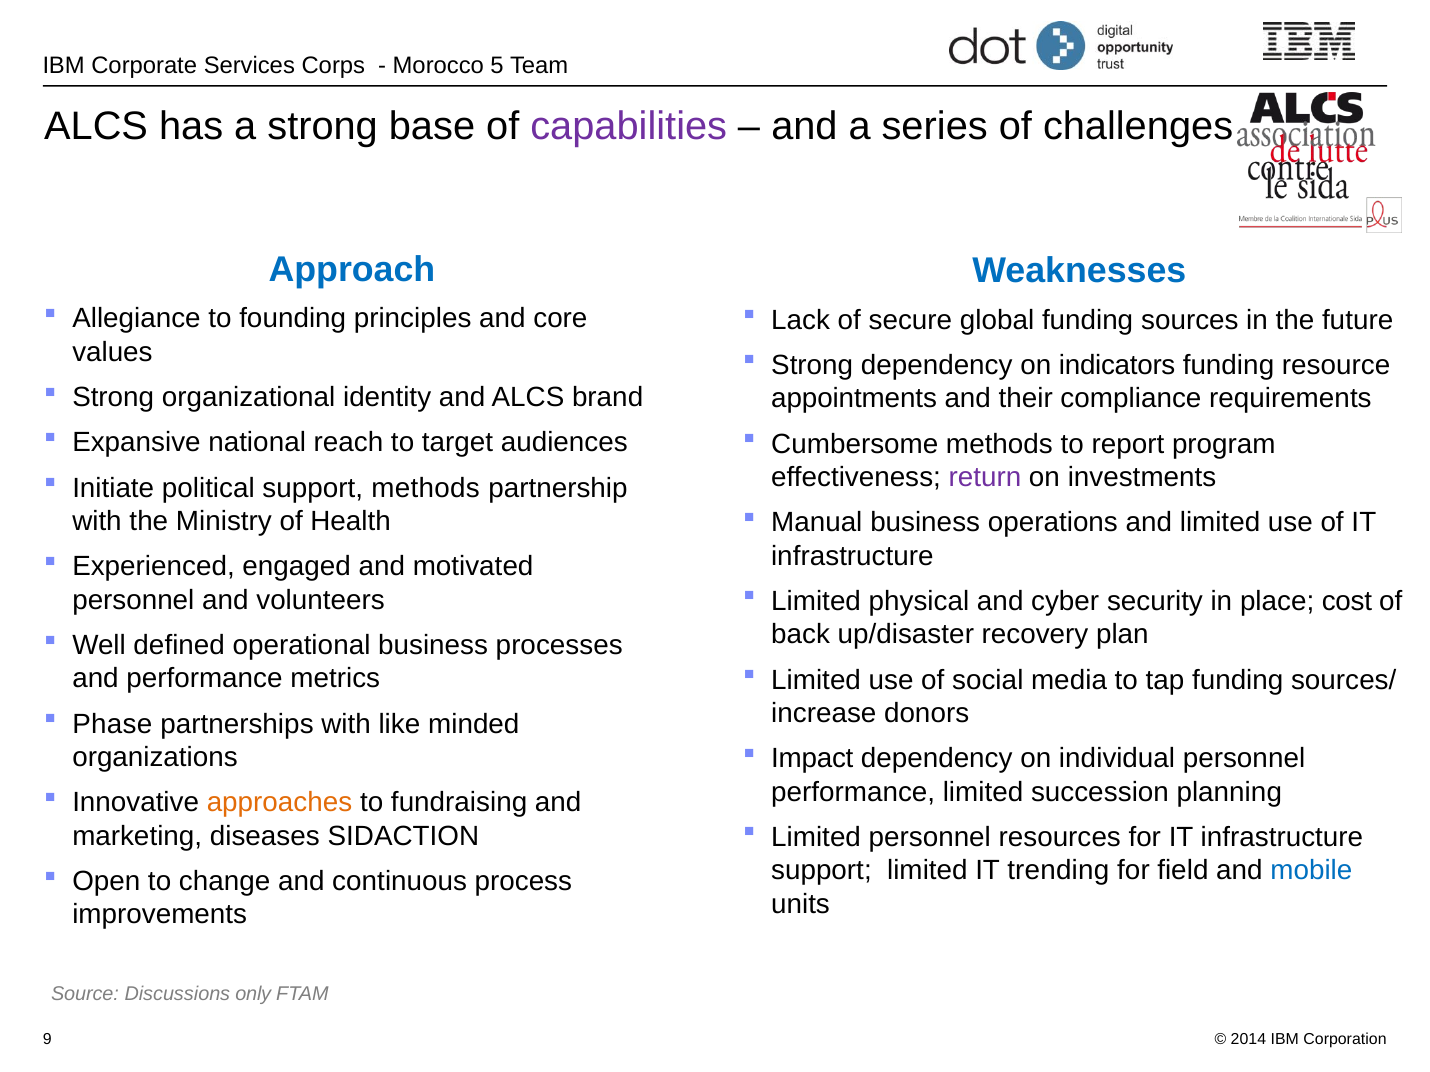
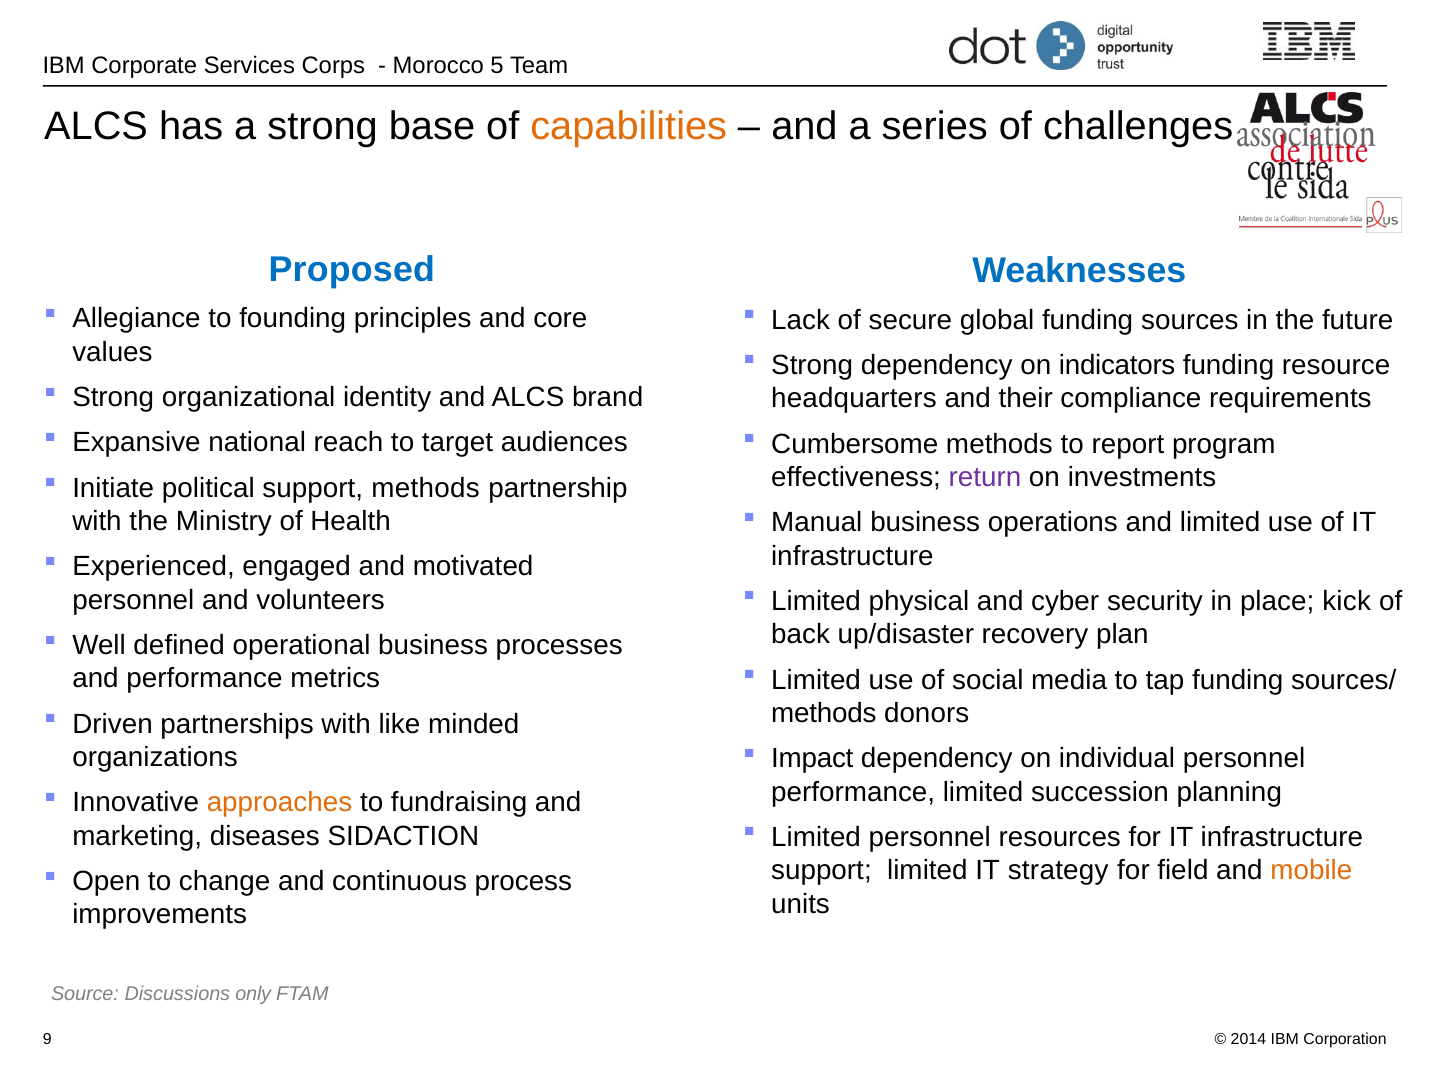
capabilities colour: purple -> orange (629, 126)
Approach: Approach -> Proposed (352, 269)
appointments: appointments -> headquarters (854, 399)
cost: cost -> kick (1347, 602)
increase: increase -> methods (824, 714)
Phase: Phase -> Driven (113, 724)
trending: trending -> strategy (1058, 871)
mobile colour: blue -> orange (1311, 871)
